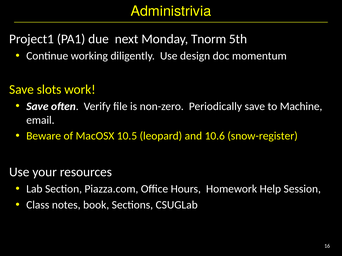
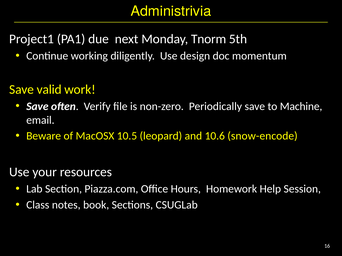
slots: slots -> valid (49, 90)
snow-register: snow-register -> snow-encode (263, 136)
